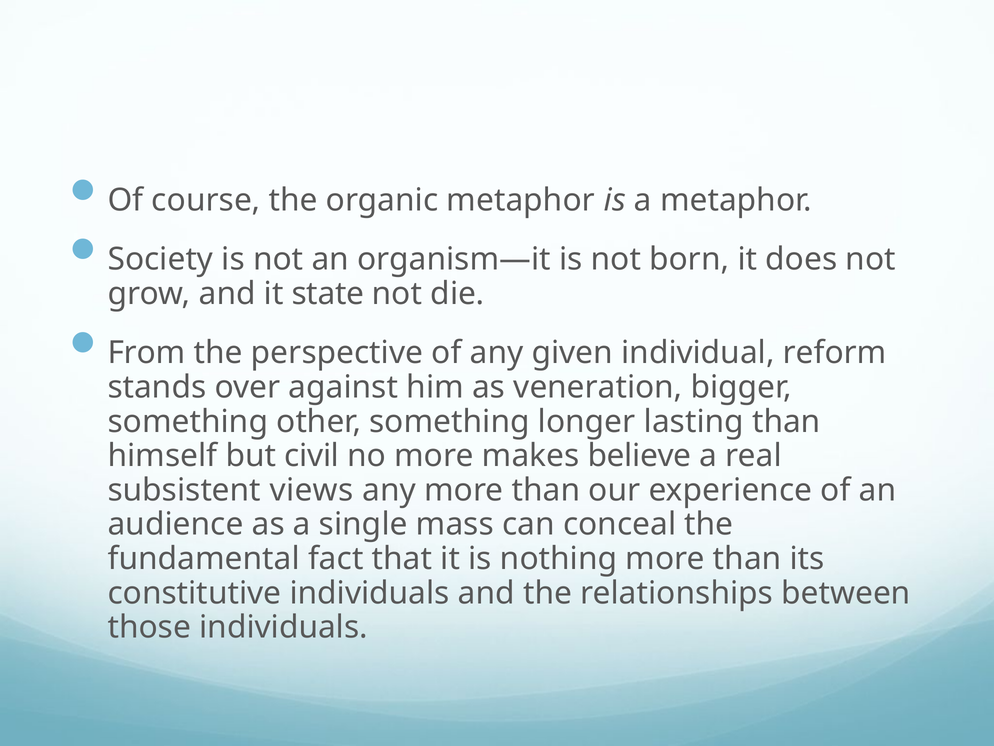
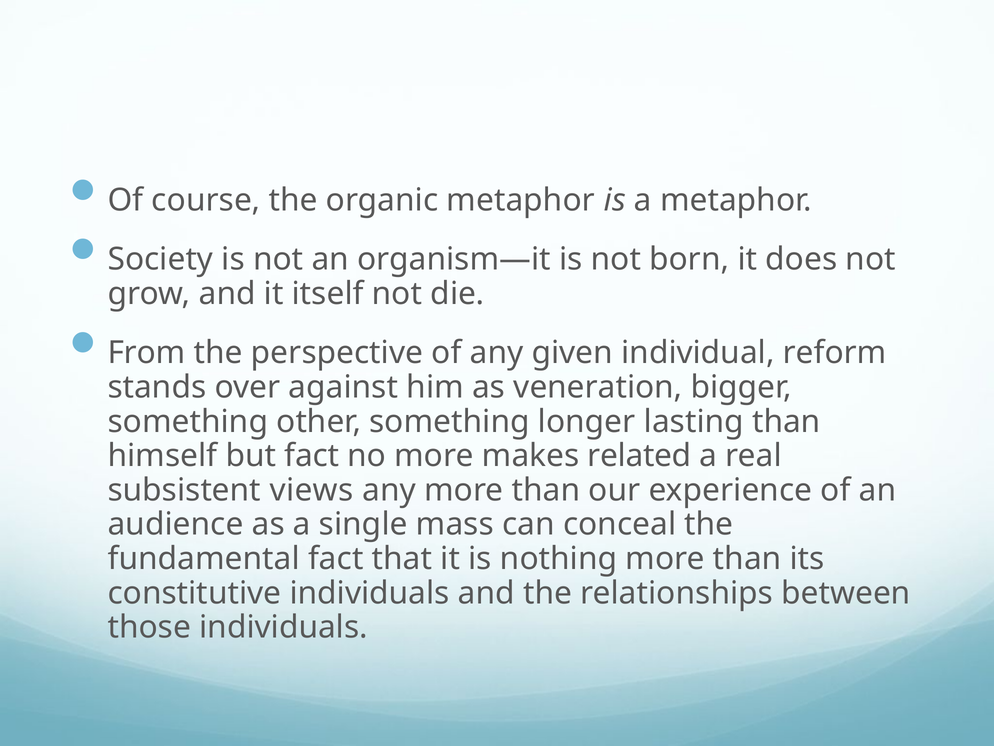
state: state -> itself (328, 294)
but civil: civil -> fact (312, 456)
believe: believe -> related (639, 456)
